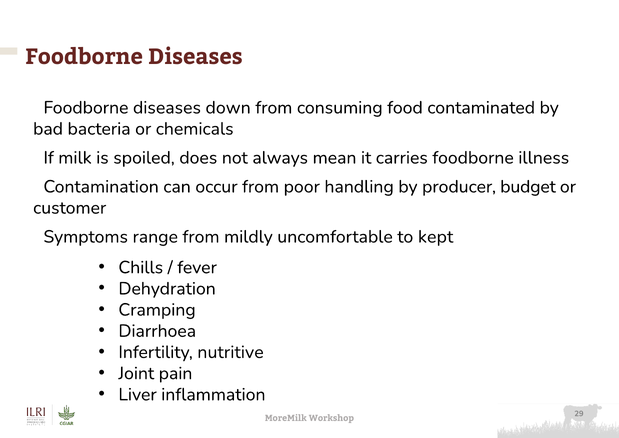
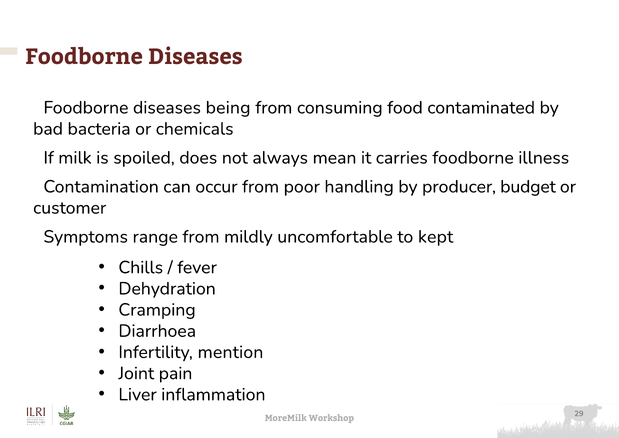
down: down -> being (228, 108)
nutritive: nutritive -> mention (230, 352)
